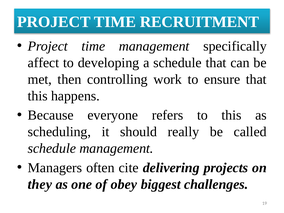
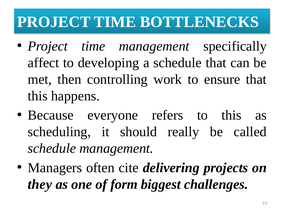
RECRUITMENT: RECRUITMENT -> BOTTLENECKS (199, 22)
obey: obey -> form (124, 184)
